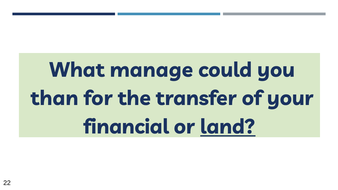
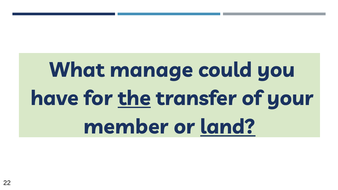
than: than -> have (55, 98)
the underline: none -> present (134, 98)
financial: financial -> member (126, 127)
